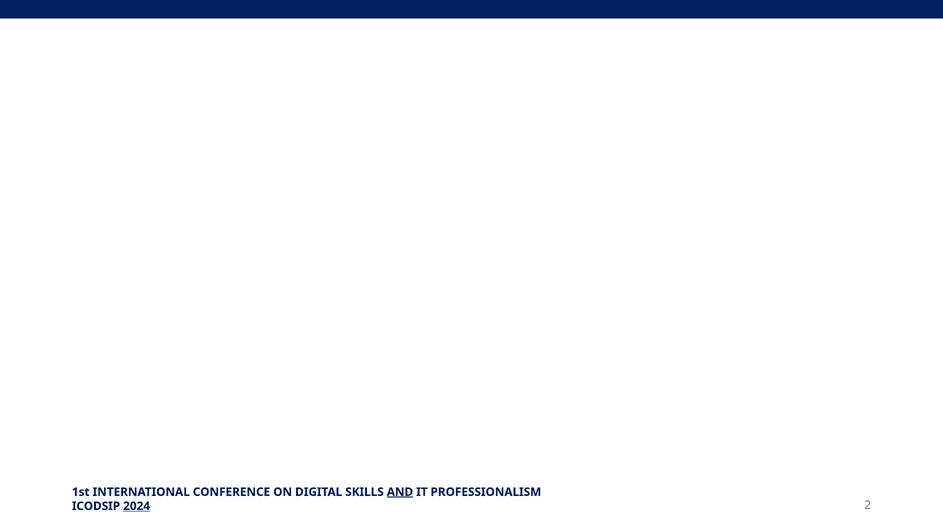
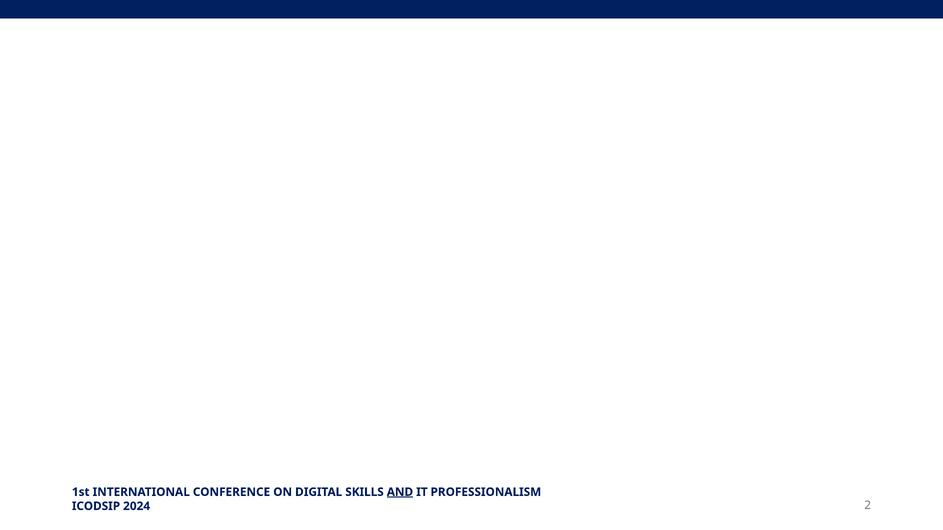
2024 underline: present -> none (137, 507)
